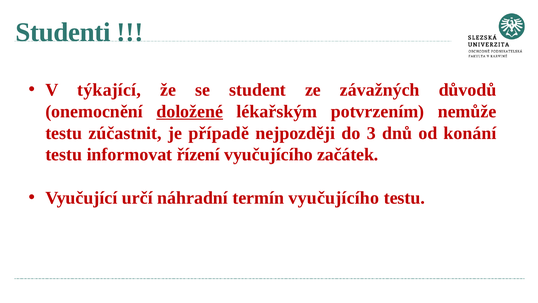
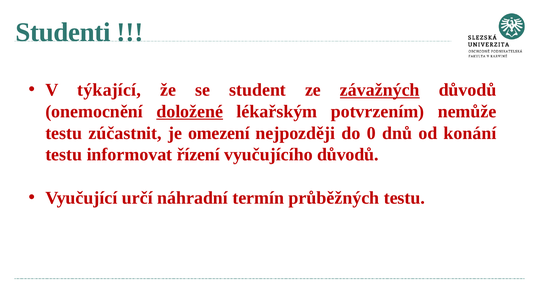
závažných underline: none -> present (380, 90)
případě: případě -> omezení (219, 133)
3: 3 -> 0 (371, 133)
vyučujícího začátek: začátek -> důvodů (348, 154)
termín vyučujícího: vyučujícího -> průběžných (334, 198)
